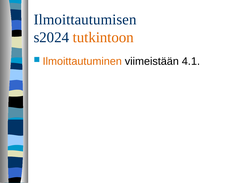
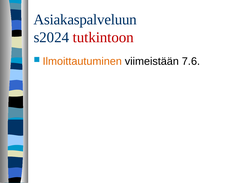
Ilmoittautumisen: Ilmoittautumisen -> Asiakaspalveluun (85, 19)
tutkintoon colour: orange -> red (103, 37)
4.1: 4.1 -> 7.6 (191, 61)
